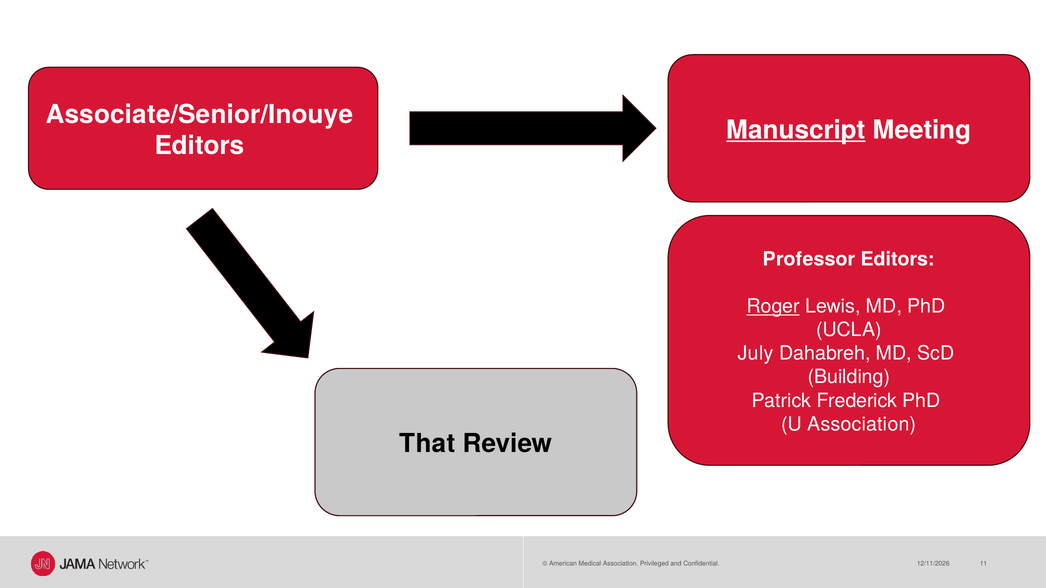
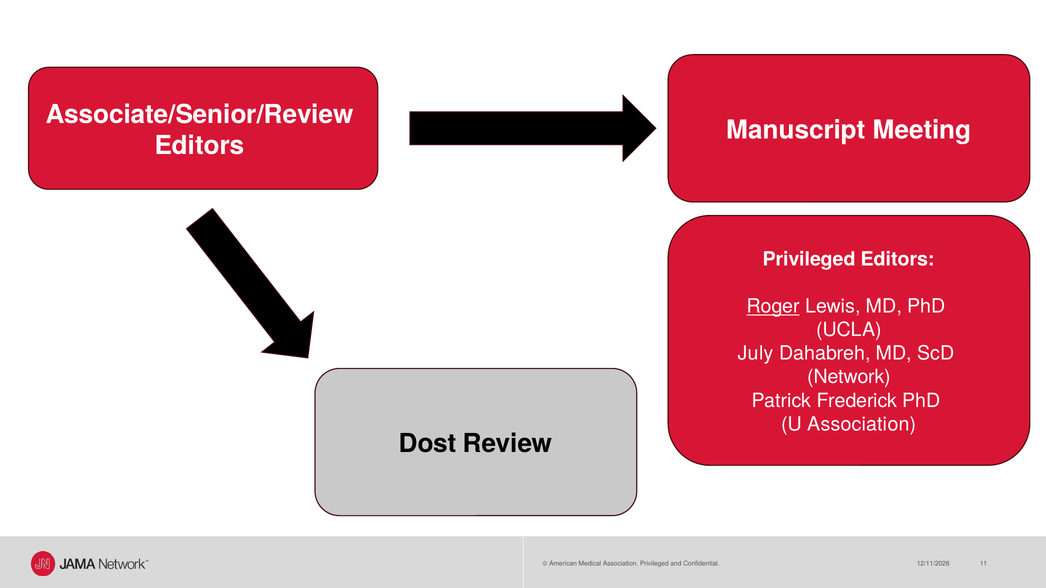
Associate/Senior/Inouye: Associate/Senior/Inouye -> Associate/Senior/Review (200, 115)
Manuscript underline: present -> none (796, 130)
Professor: Professor -> Privileged (809, 260)
Building: Building -> Network (849, 377)
That: That -> Dost (428, 444)
